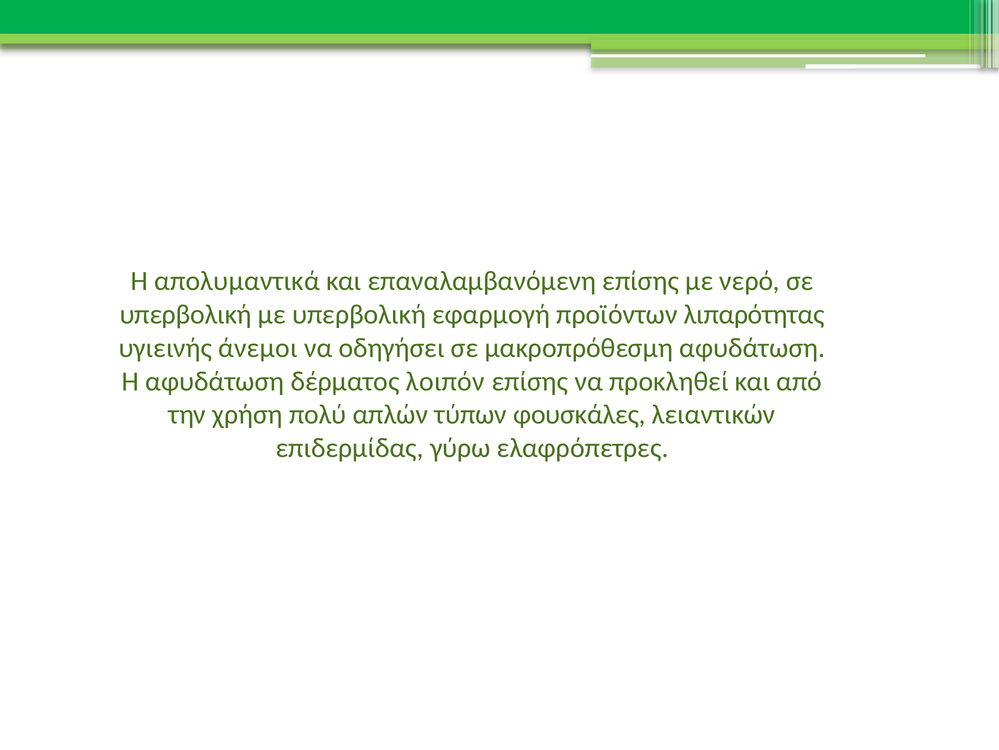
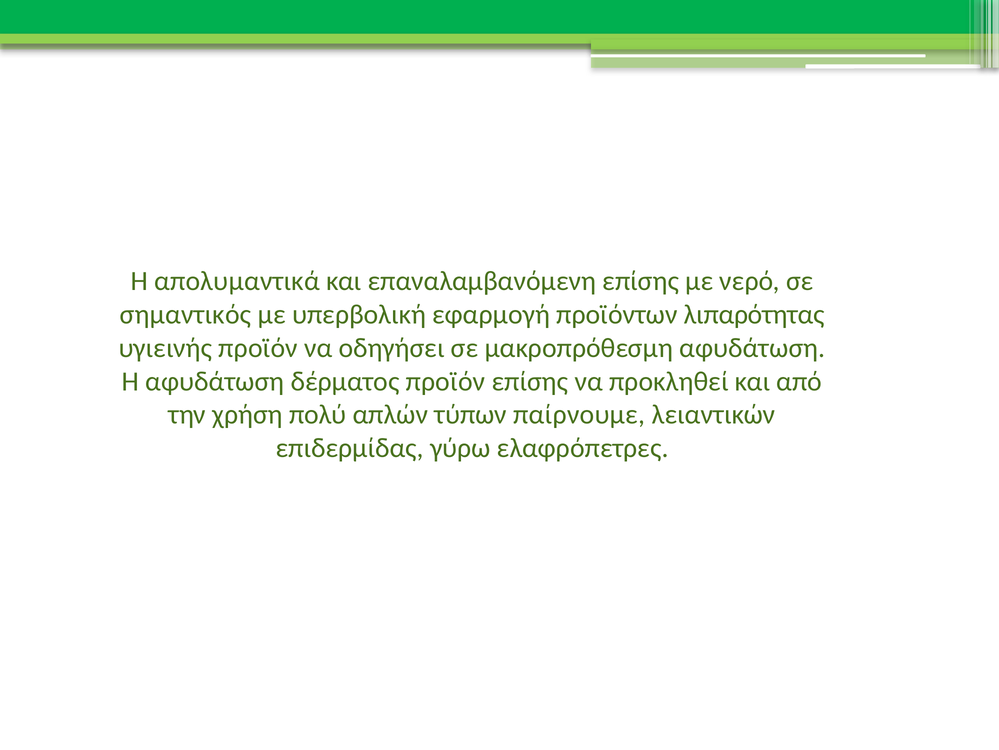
υπερβολική: υπερβολική -> σημαντικός (186, 314)
υγιεινής άνεμοι: άνεμοι -> προϊόν (258, 348)
δέρματος λοιπόν: λοιπόν -> προϊόν (445, 381)
φουσκάλες: φουσκάλες -> παίρνουμε (579, 414)
